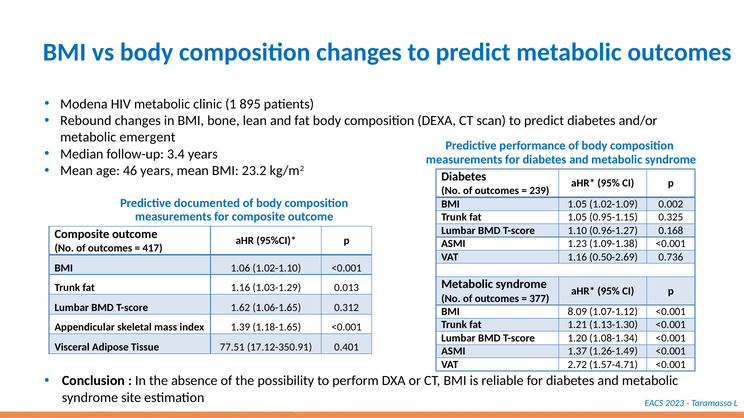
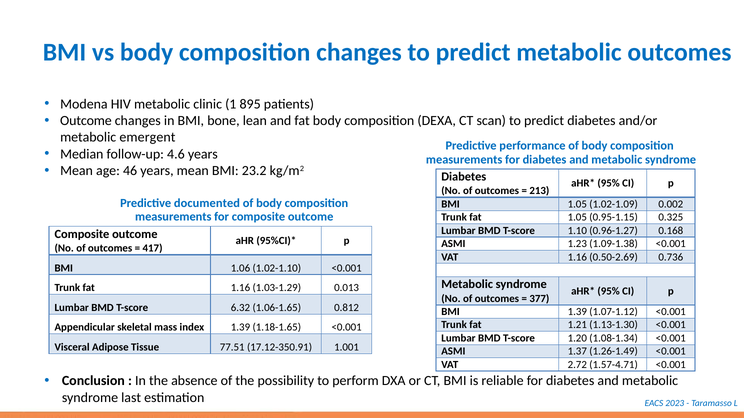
Rebound: Rebound -> Outcome (86, 121)
3.4: 3.4 -> 4.6 (176, 154)
239: 239 -> 213 (539, 191)
1.62: 1.62 -> 6.32 (240, 308)
0.312: 0.312 -> 0.812 (347, 308)
BMI 8.09: 8.09 -> 1.39 (577, 312)
0.401: 0.401 -> 1.001 (347, 348)
site: site -> last (131, 398)
